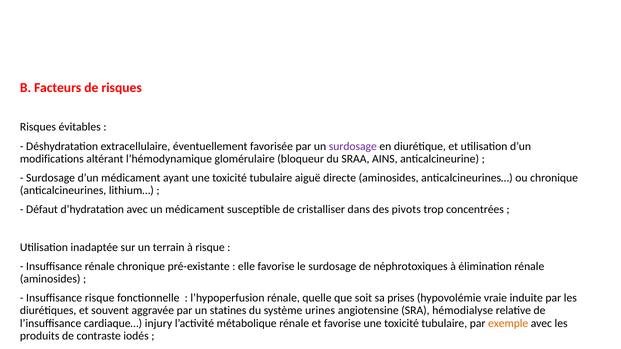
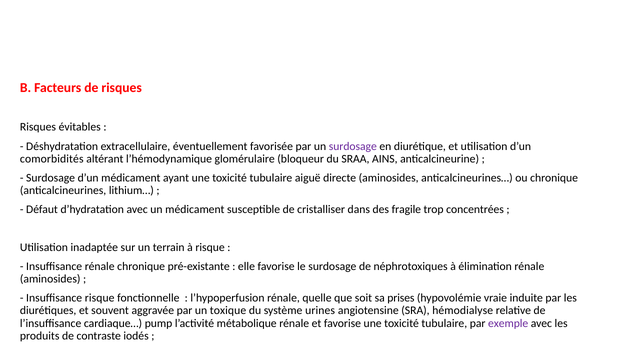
modifications: modifications -> comorbidités (52, 159)
pivots: pivots -> fragile (406, 210)
statines: statines -> toxique (228, 311)
injury: injury -> pump (159, 323)
exemple colour: orange -> purple (508, 323)
